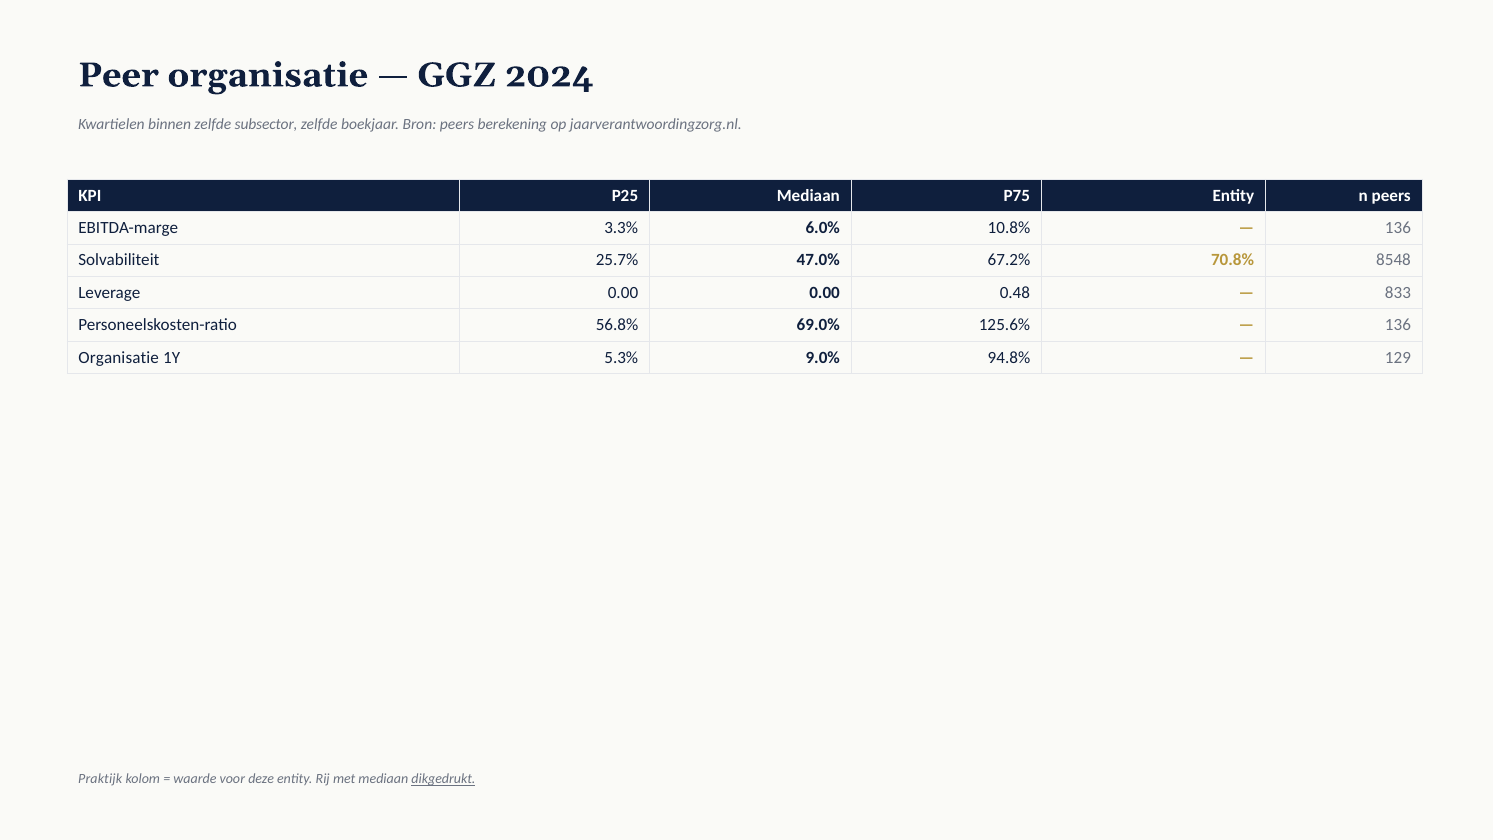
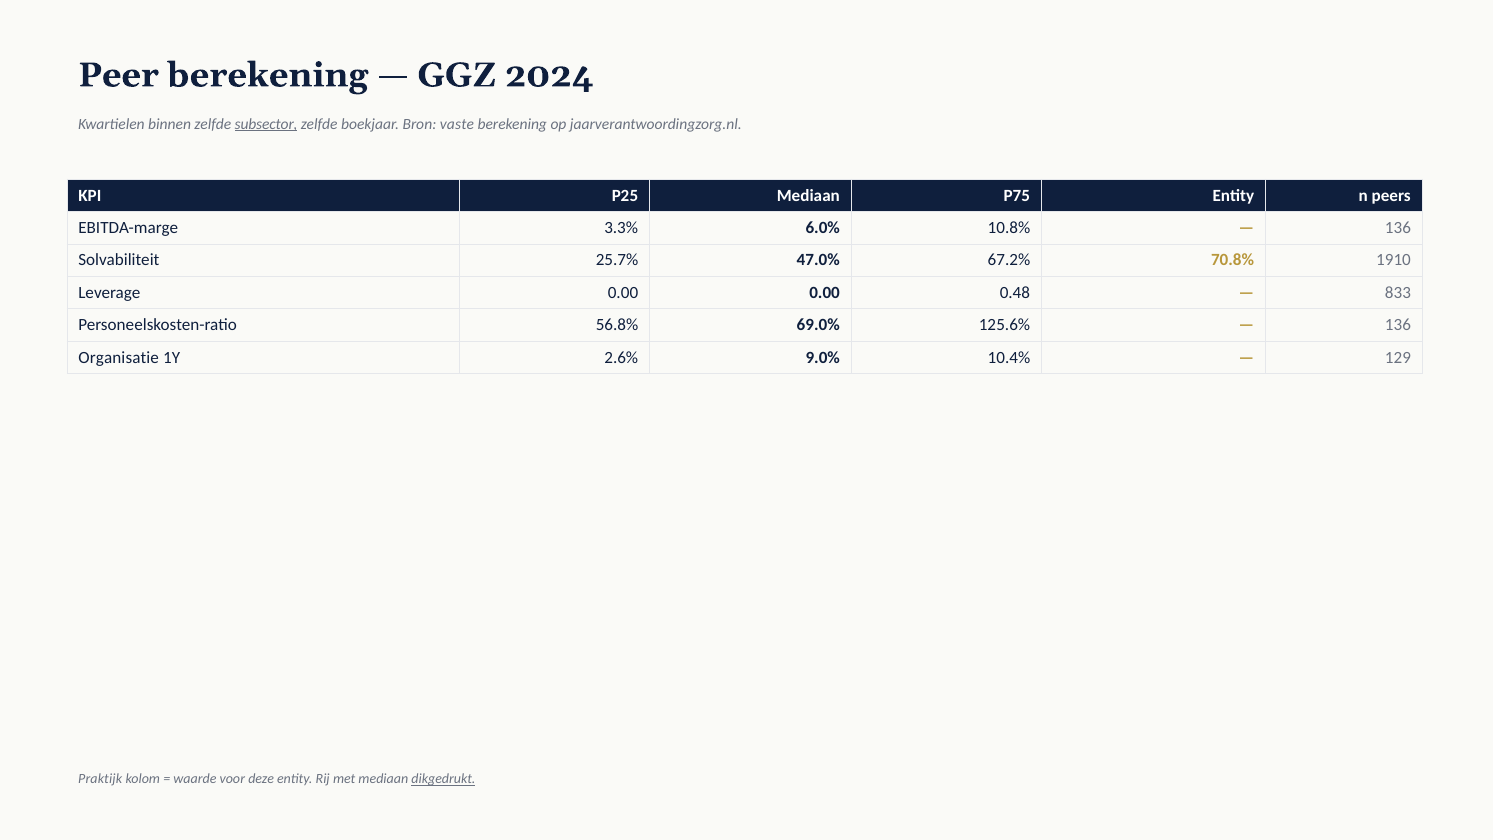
Peer organisatie: organisatie -> berekening (268, 75)
subsector underline: none -> present (266, 124)
Bron peers: peers -> vaste (457, 124)
8548: 8548 -> 1910 (1394, 260)
5.3%: 5.3% -> 2.6% (621, 357)
94.8%: 94.8% -> 10.4% (1009, 357)
